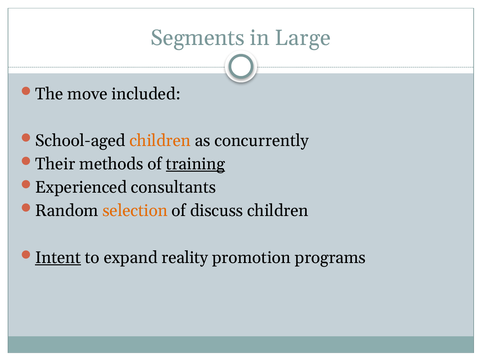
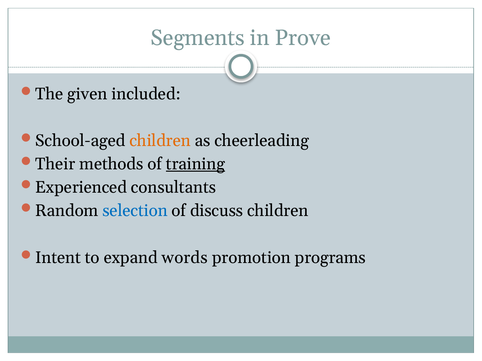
Large: Large -> Prove (303, 38)
move: move -> given (87, 94)
concurrently: concurrently -> cheerleading (262, 141)
selection colour: orange -> blue (135, 211)
Intent underline: present -> none (58, 258)
reality: reality -> words (185, 258)
